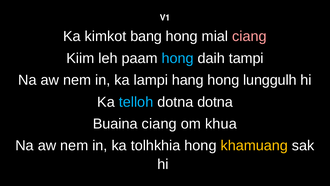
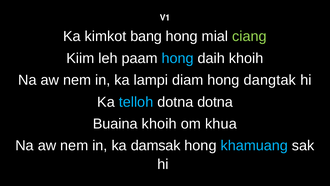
ciang colour: pink -> light green (249, 36)
daih tampi: tampi -> khoih (246, 58)
hang: hang -> diam (188, 80)
lunggulh: lunggulh -> dangtak (270, 80)
Buaina ciang: ciang -> khoih (159, 124)
tolhkhia: tolhkhia -> damsak (156, 145)
khamuang colour: yellow -> light blue (254, 145)
